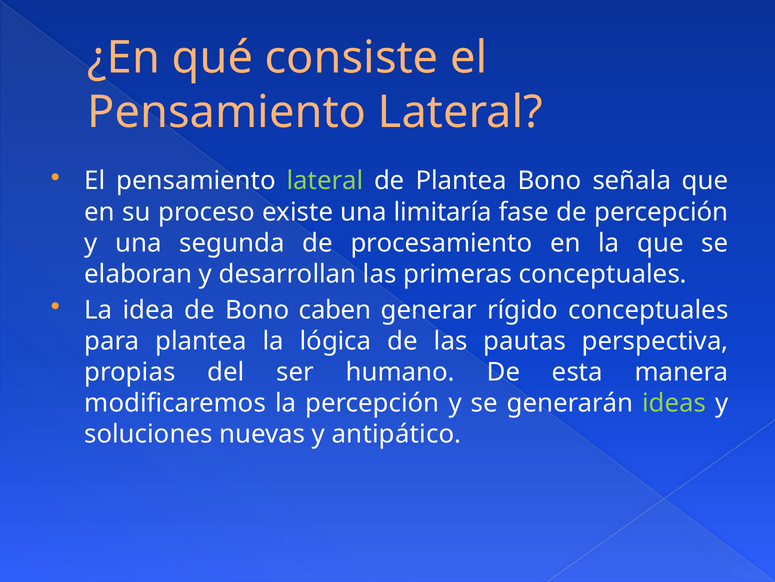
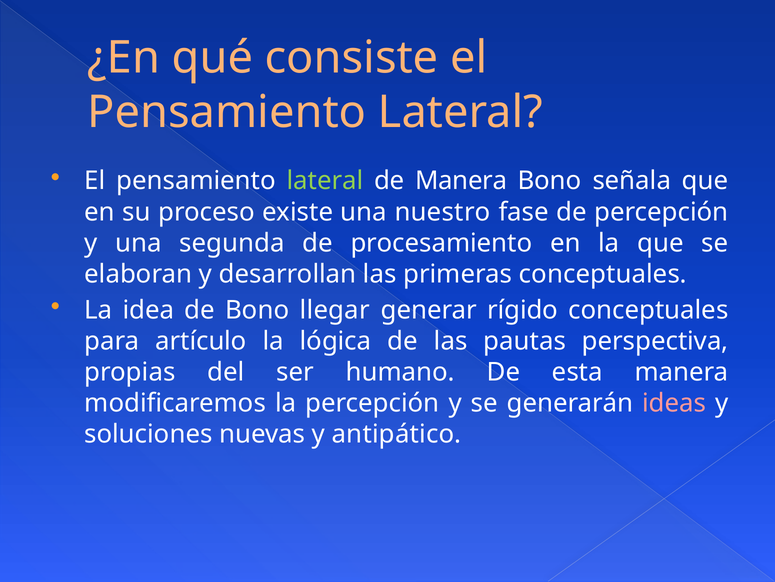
de Plantea: Plantea -> Manera (461, 181)
limitaría: limitaría -> nuestro (443, 212)
caben: caben -> llegar (335, 310)
para plantea: plantea -> artículo (201, 341)
ideas colour: light green -> pink (674, 403)
